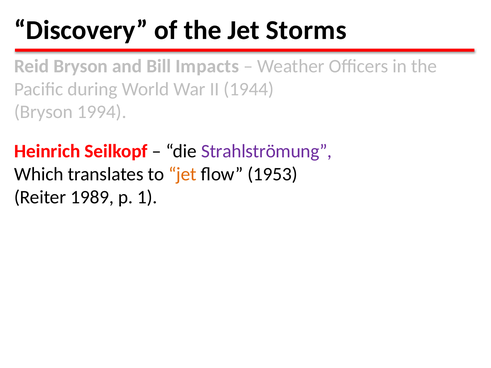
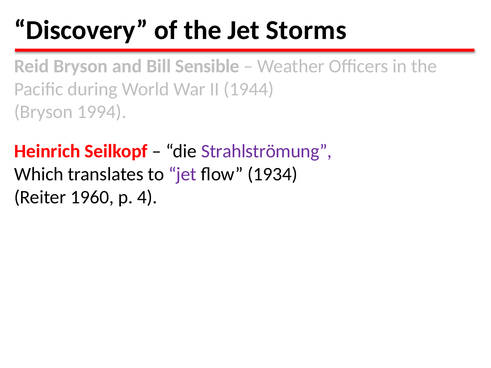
Impacts: Impacts -> Sensible (207, 66)
jet colour: orange -> purple (183, 174)
1953: 1953 -> 1934 (273, 174)
1989: 1989 -> 1960 (92, 197)
1: 1 -> 4 (147, 197)
